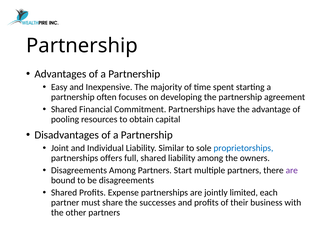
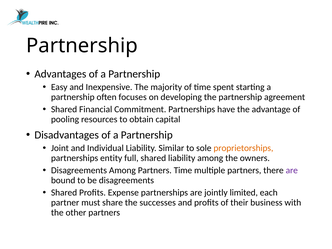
proprietorships colour: blue -> orange (243, 148)
offers: offers -> entity (111, 158)
Partners Start: Start -> Time (183, 170)
